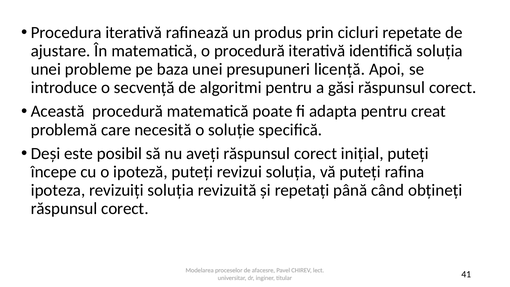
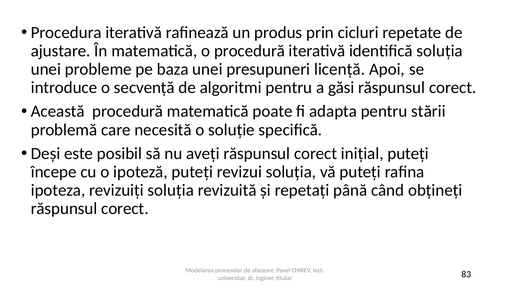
creat: creat -> stării (428, 111)
41: 41 -> 83 (466, 274)
